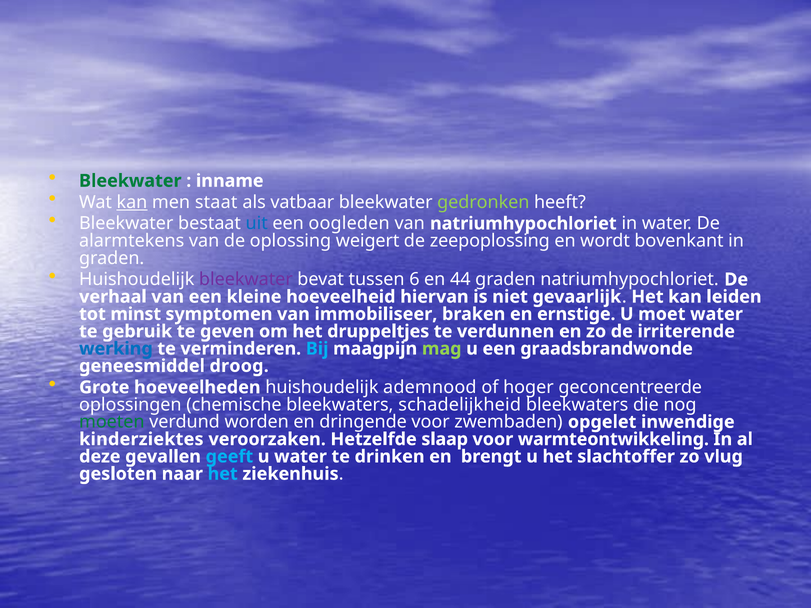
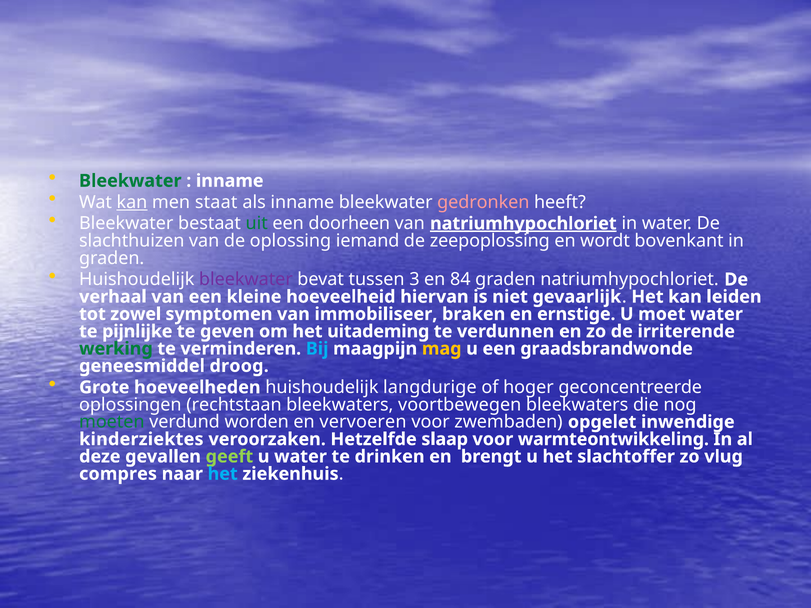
als vatbaar: vatbaar -> inname (302, 202)
gedronken colour: light green -> pink (483, 202)
uit colour: blue -> green (257, 224)
oogleden: oogleden -> doorheen (349, 224)
natriumhypochloriet underline: none -> present (523, 224)
alarmtekens: alarmtekens -> slachthuizen (132, 241)
weigert: weigert -> iemand (368, 241)
6: 6 -> 3 (414, 280)
44: 44 -> 84 (460, 280)
minst: minst -> zowel (136, 314)
gebruik: gebruik -> pijnlijke (137, 332)
druppeltjes: druppeltjes -> uitademing (378, 332)
werking colour: blue -> green (116, 349)
mag colour: light green -> yellow (442, 349)
ademnood: ademnood -> langdurige (430, 387)
chemische: chemische -> rechtstaan (234, 405)
schadelijkheid: schadelijkheid -> voortbewegen (460, 405)
dringende: dringende -> vervoeren (363, 422)
geeft colour: light blue -> light green (229, 457)
gesloten: gesloten -> compres (118, 474)
